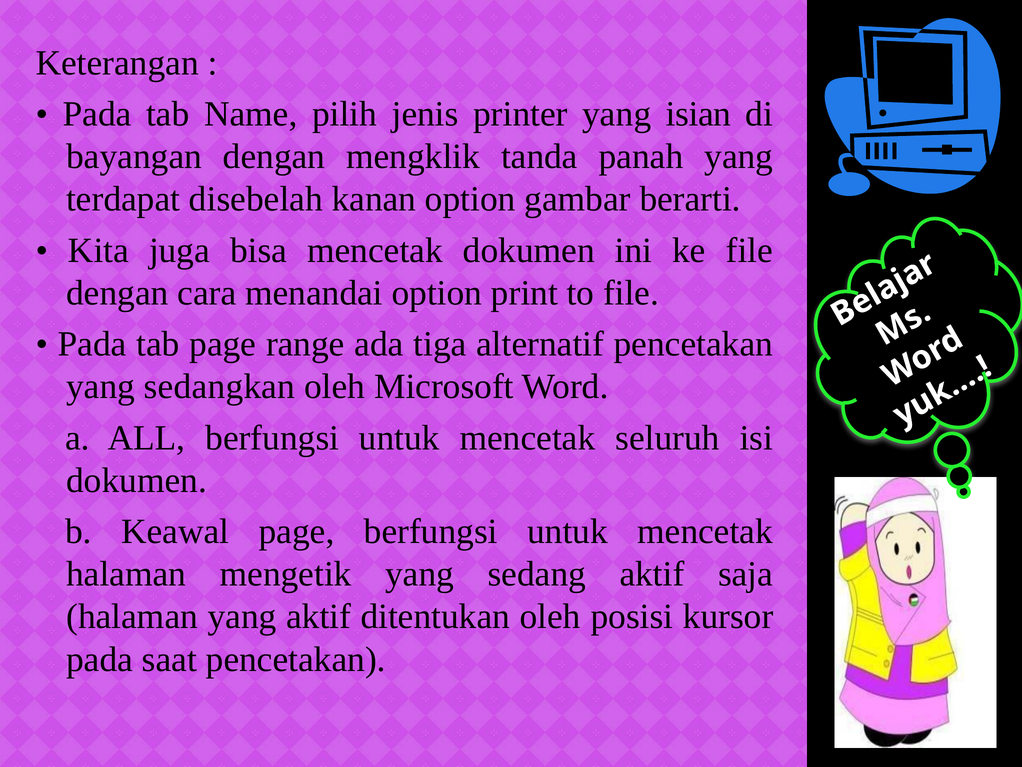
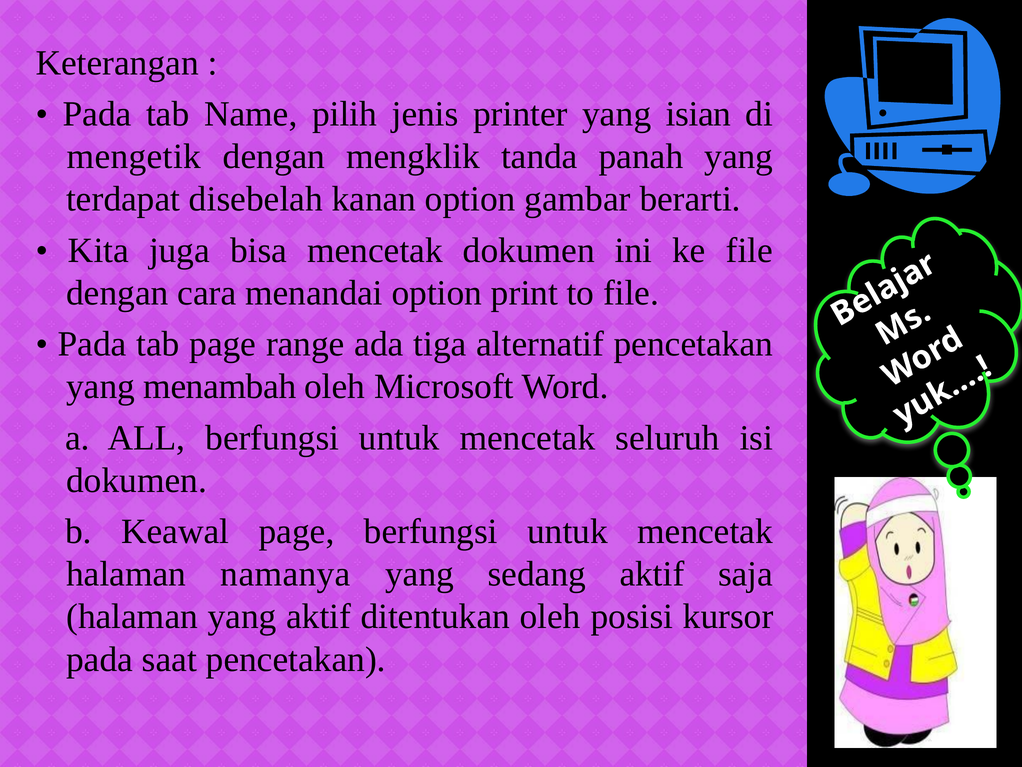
bayangan: bayangan -> mengetik (134, 157)
sedangkan: sedangkan -> menambah (220, 386)
mengetik: mengetik -> namanya (285, 574)
